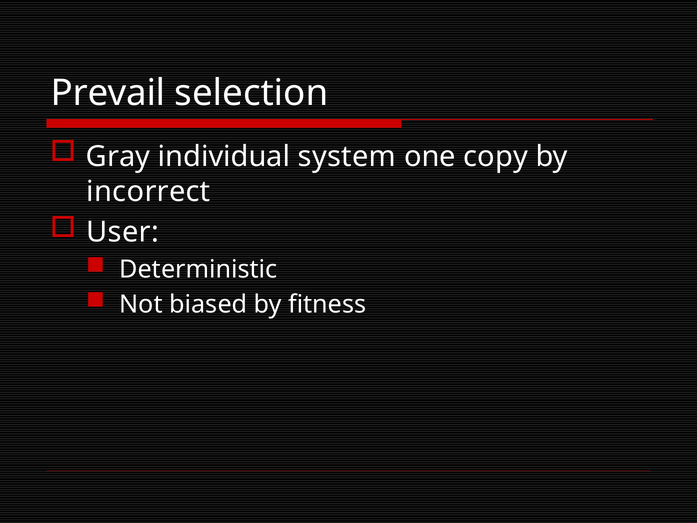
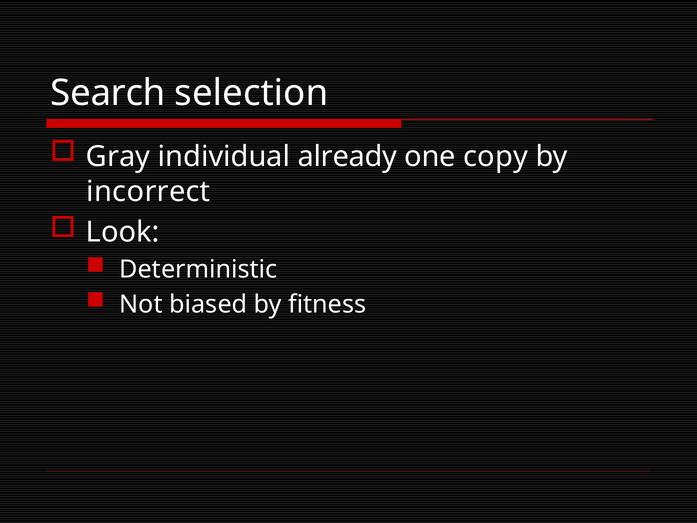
Prevail: Prevail -> Search (108, 93)
system: system -> already (347, 157)
User: User -> Look (123, 232)
